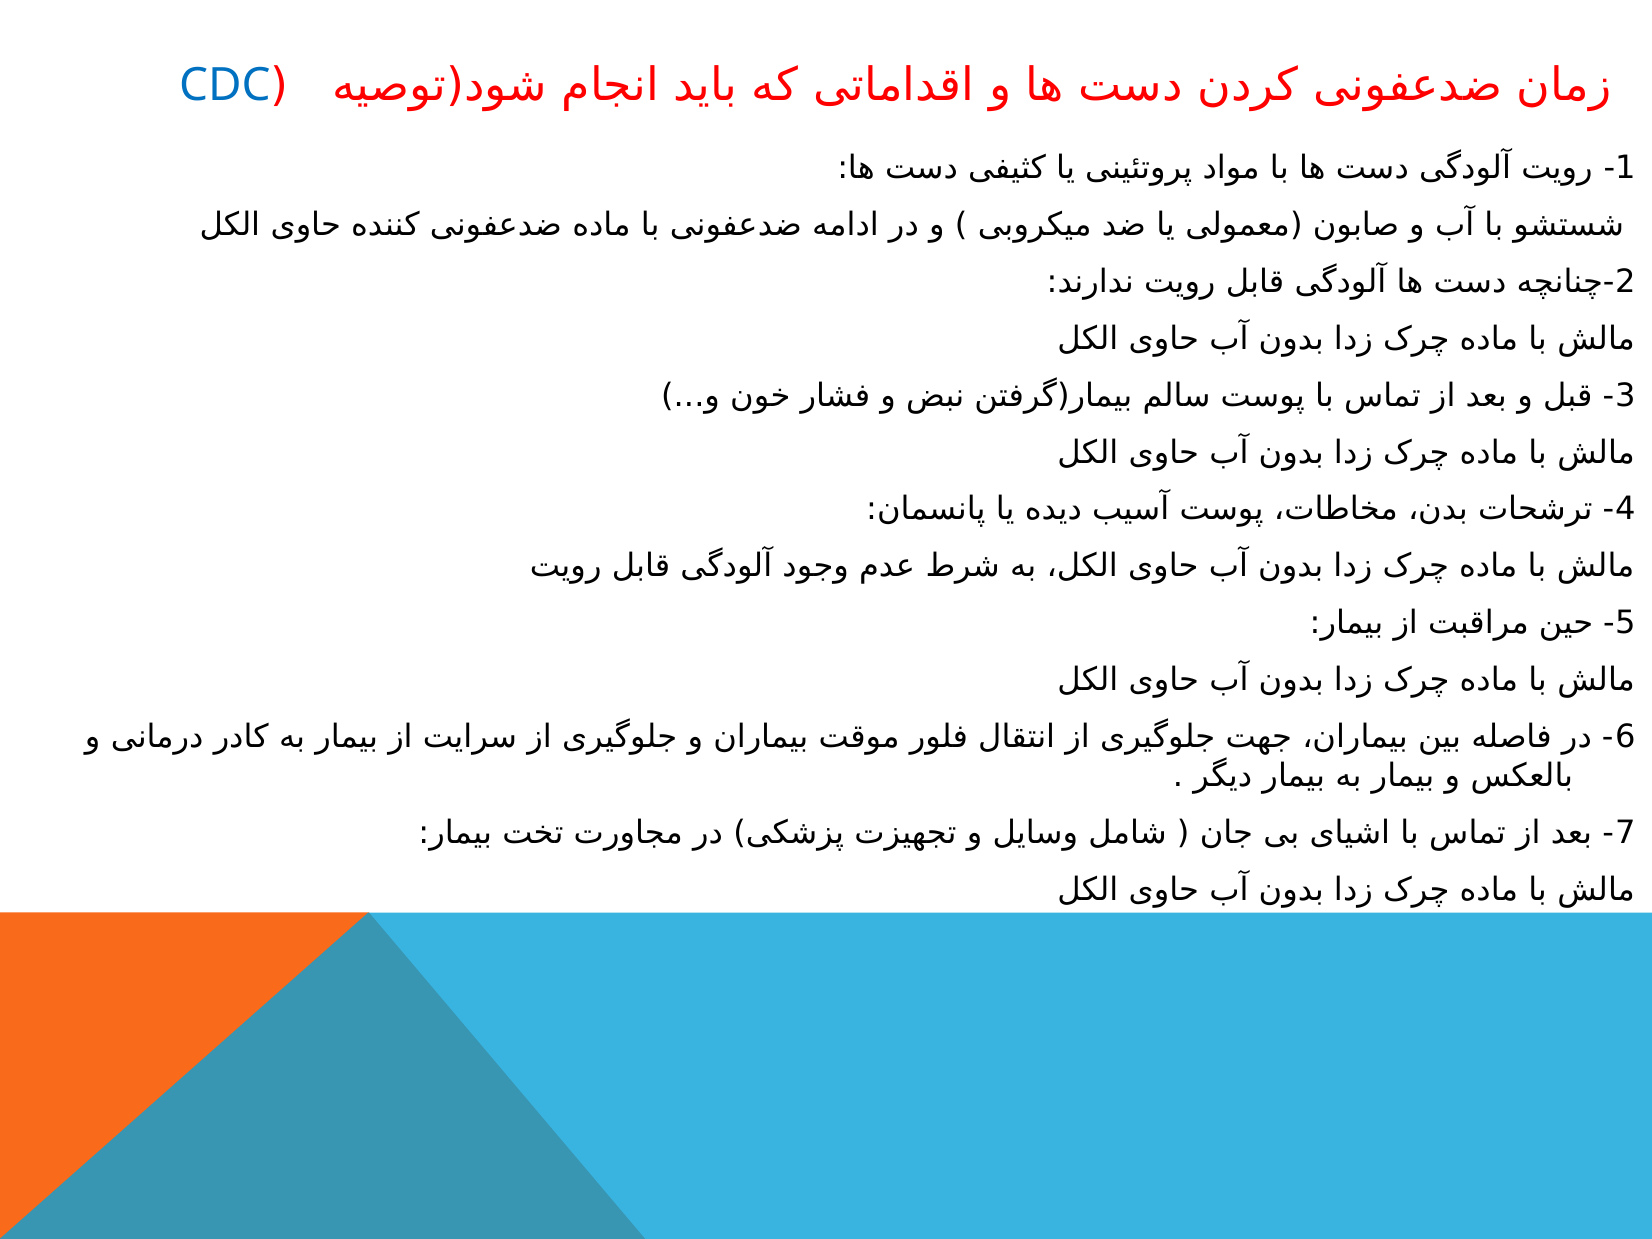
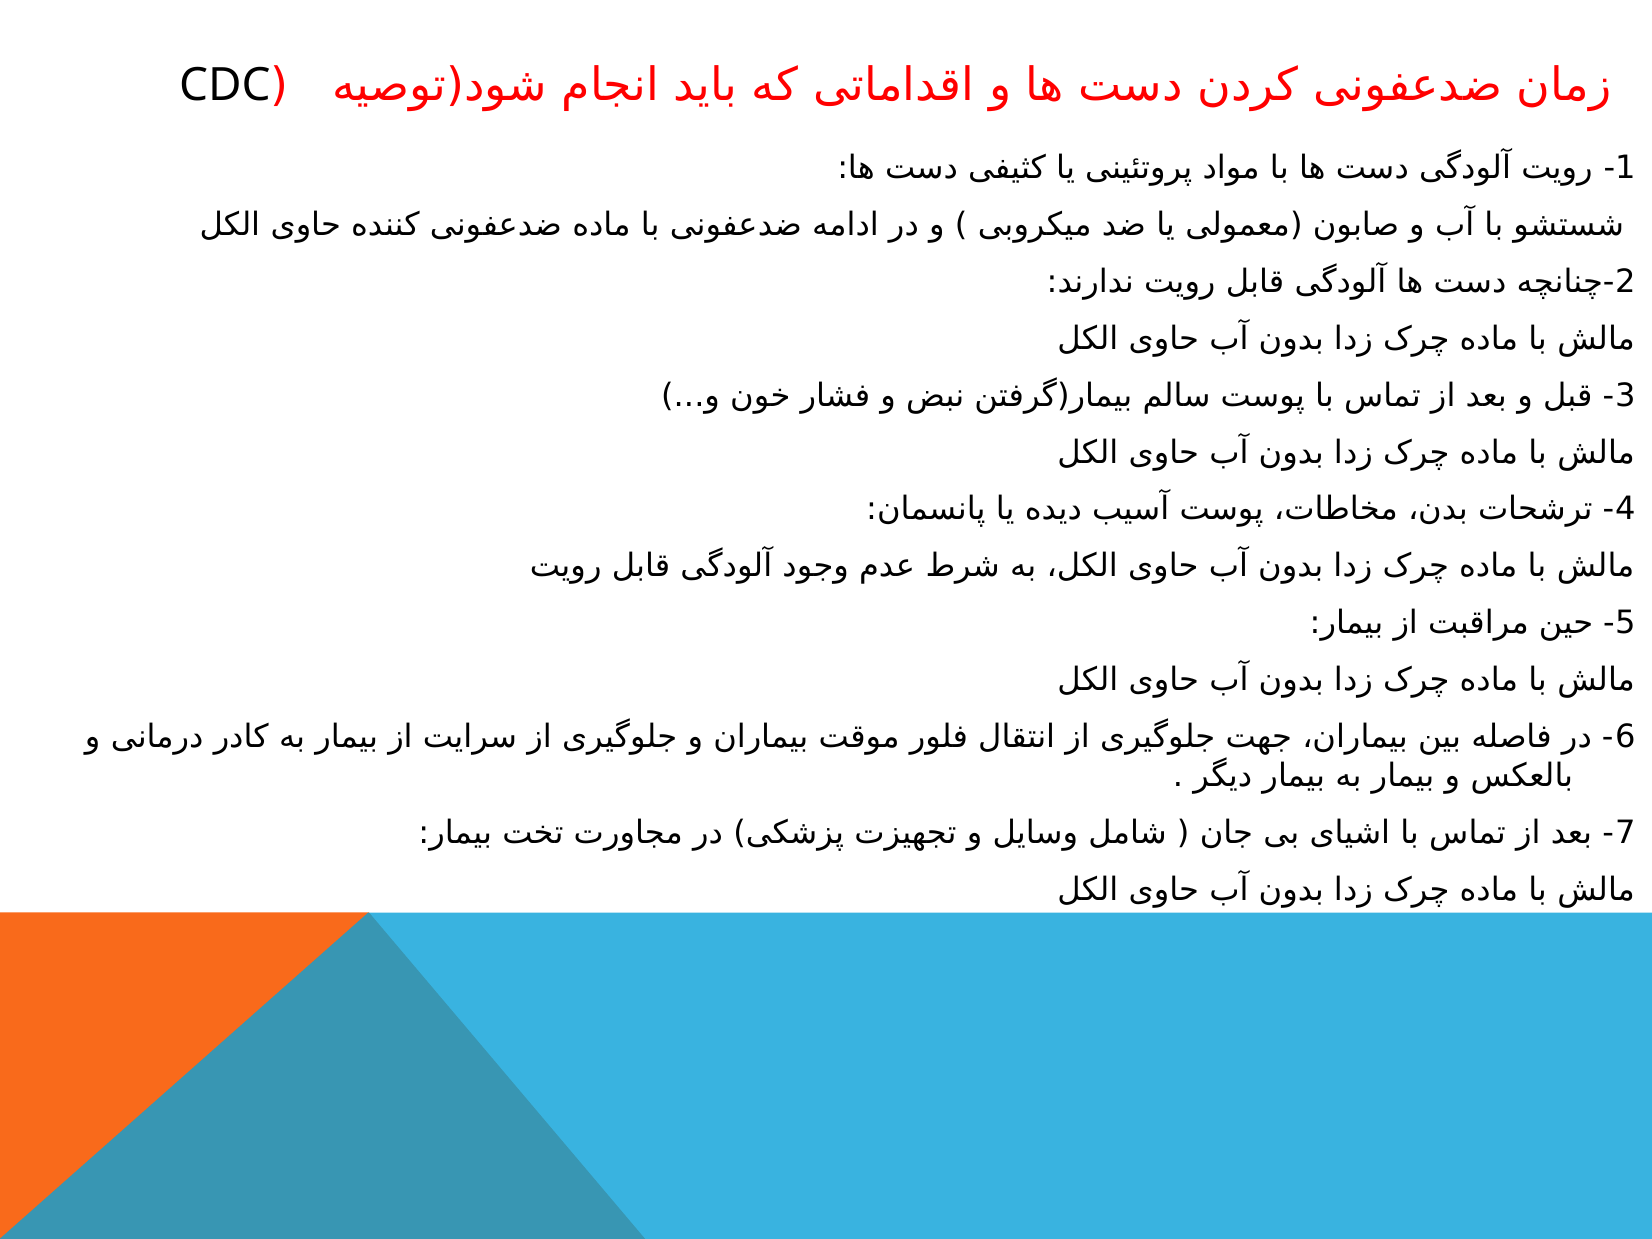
CDC colour: blue -> black (225, 86)
